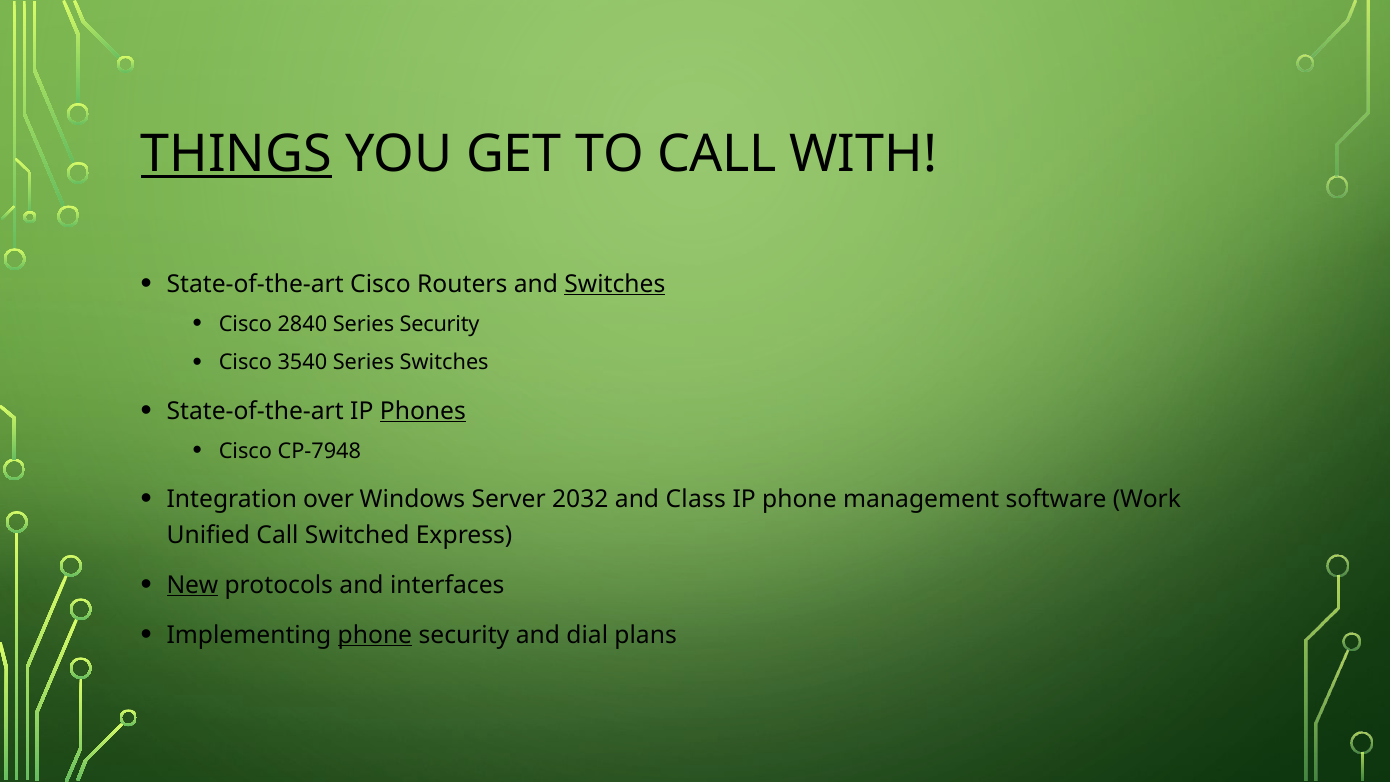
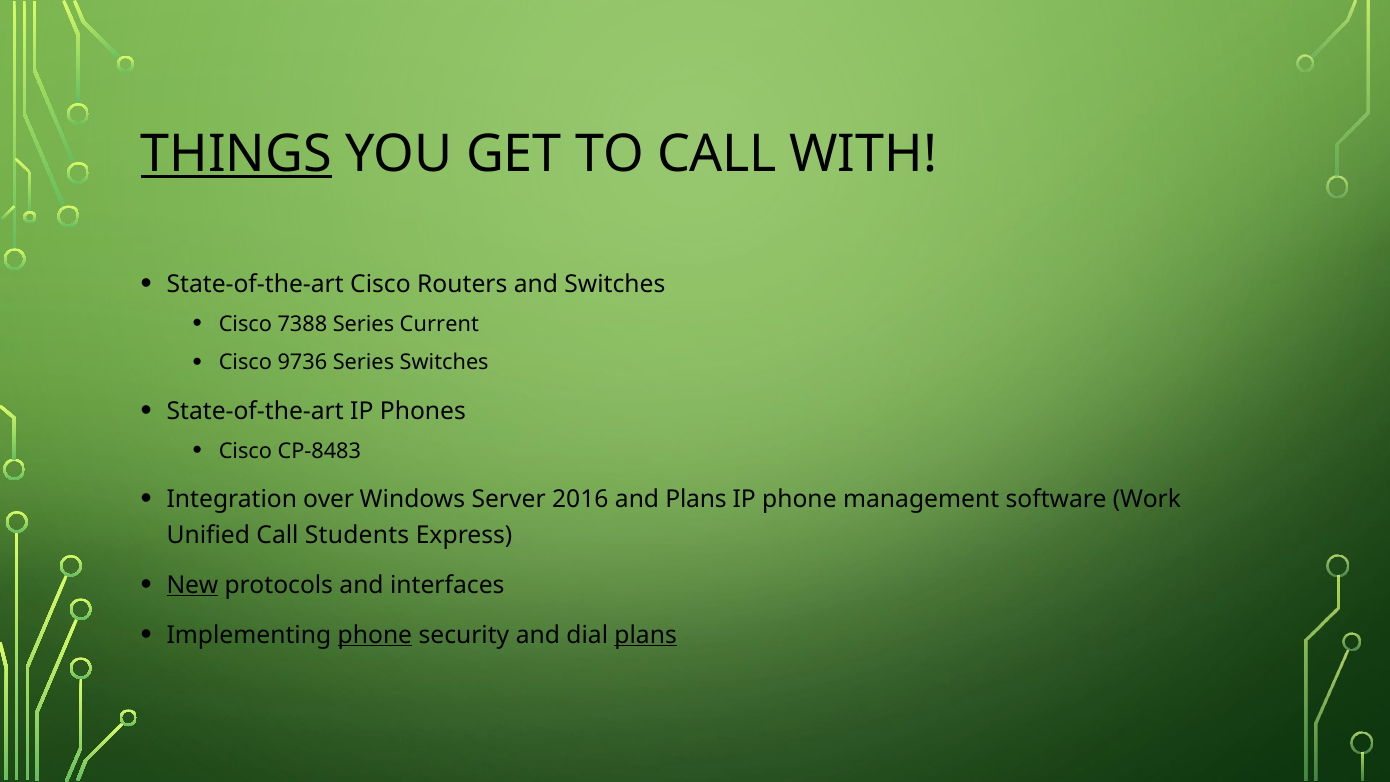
Switches underline: present -> none (615, 284)
2840: 2840 -> 7388 (302, 324)
Series Security: Security -> Current (439, 324)
3540: 3540 -> 9736 (302, 363)
Phones underline: present -> none (423, 411)
CP-7948: CP-7948 -> CP-8483 (319, 451)
2032: 2032 -> 2016 (580, 499)
and Class: Class -> Plans (696, 499)
Switched: Switched -> Students (357, 535)
plans underline: none -> present (646, 635)
